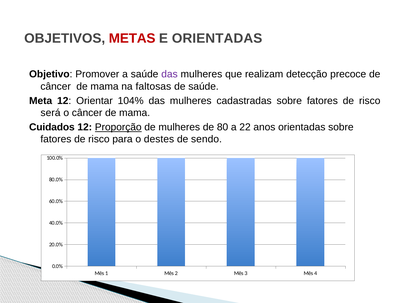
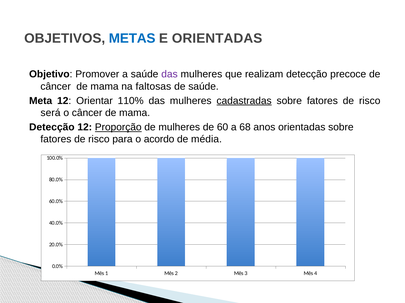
METAS colour: red -> blue (132, 38)
104%: 104% -> 110% (131, 101)
cadastradas underline: none -> present (244, 101)
Cuidados: Cuidados -> Detecção (52, 128)
80: 80 -> 60 (223, 128)
22: 22 -> 68 (245, 128)
destes: destes -> acordo (159, 140)
sendo: sendo -> média (207, 140)
